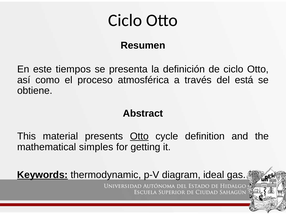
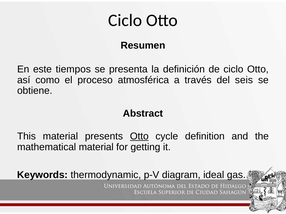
está: está -> seis (244, 80)
mathematical simples: simples -> material (96, 147)
Keywords underline: present -> none (42, 175)
